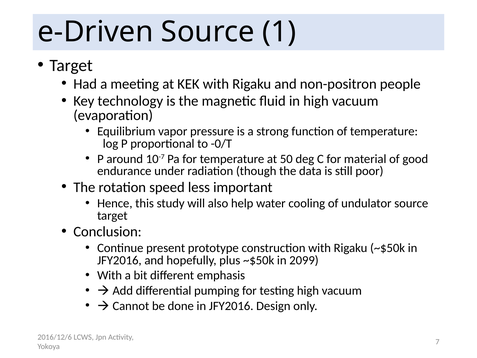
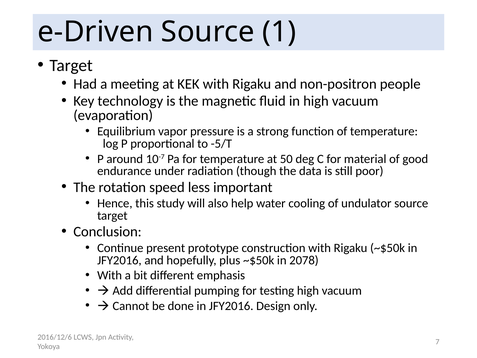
-0/T: -0/T -> -5/T (221, 144)
2099: 2099 -> 2078 (304, 260)
